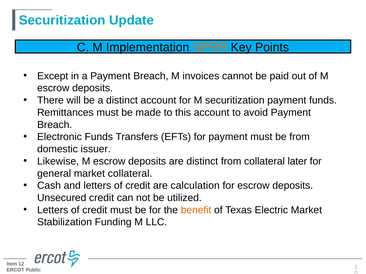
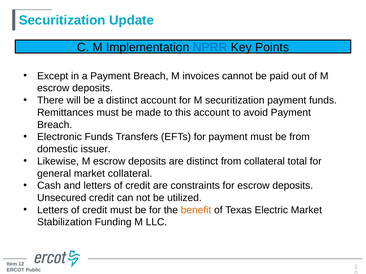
NPRR colour: orange -> blue (210, 47)
later: later -> total (297, 162)
calculation: calculation -> constraints (195, 186)
